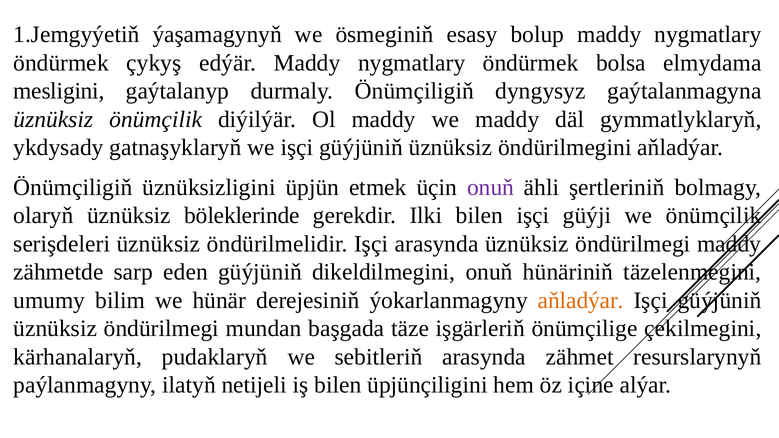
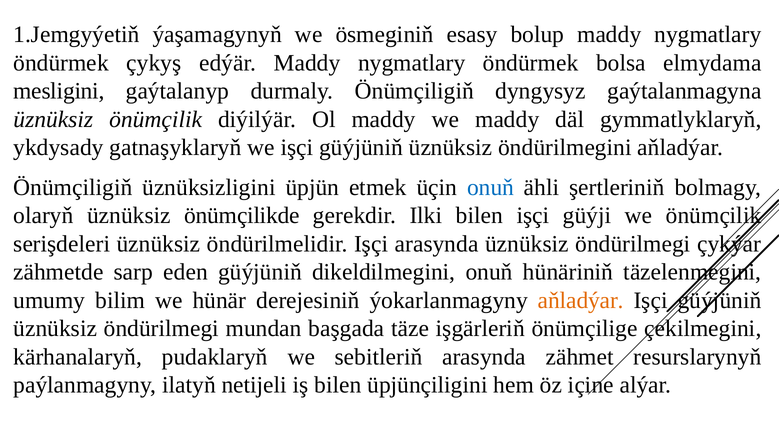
onuň colour: purple -> blue (491, 187)
böleklerinde: böleklerinde -> önümçilikde (242, 216)
öndürilmegi maddy: maddy -> çykýar (729, 244)
